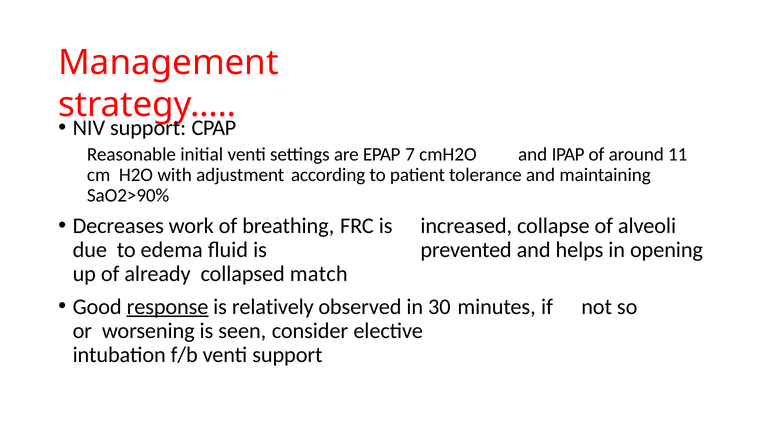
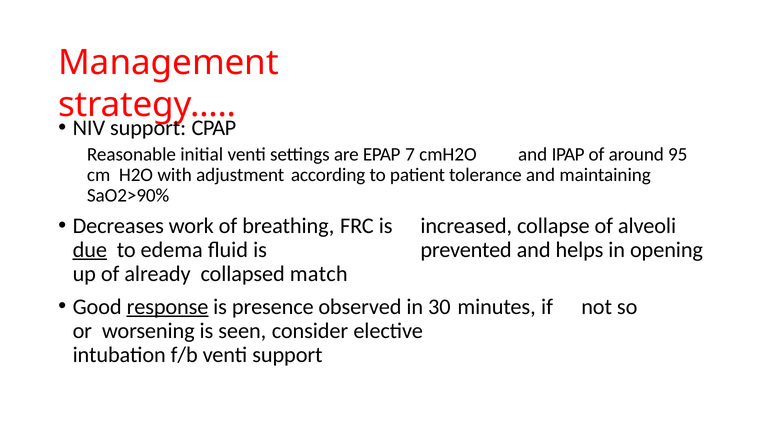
11: 11 -> 95 (678, 154)
due underline: none -> present (90, 250)
relatively: relatively -> presence (273, 307)
